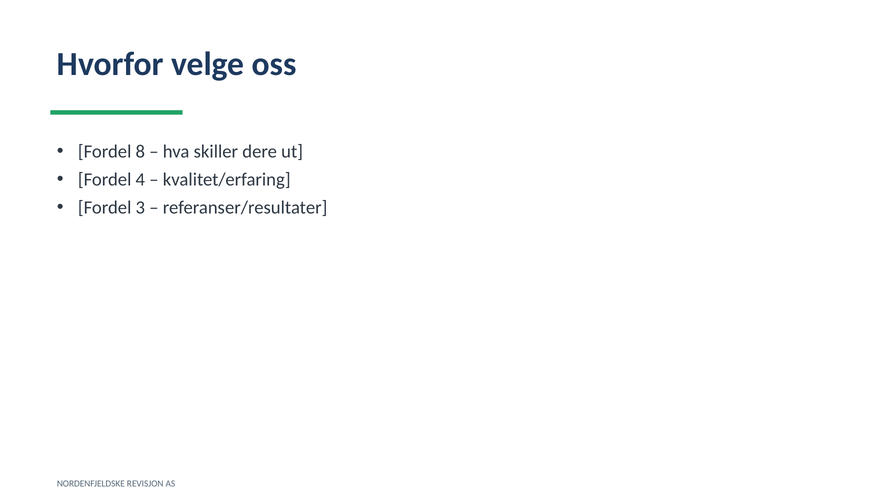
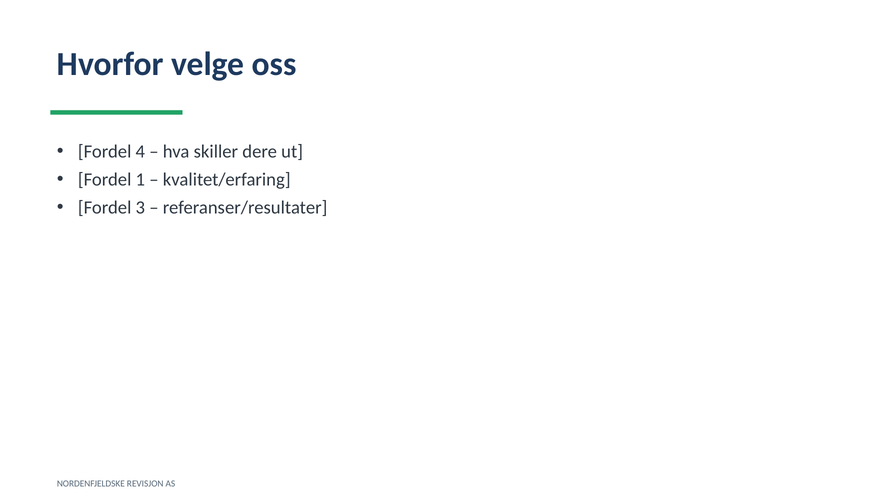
8: 8 -> 4 (140, 152)
4: 4 -> 1 (140, 180)
